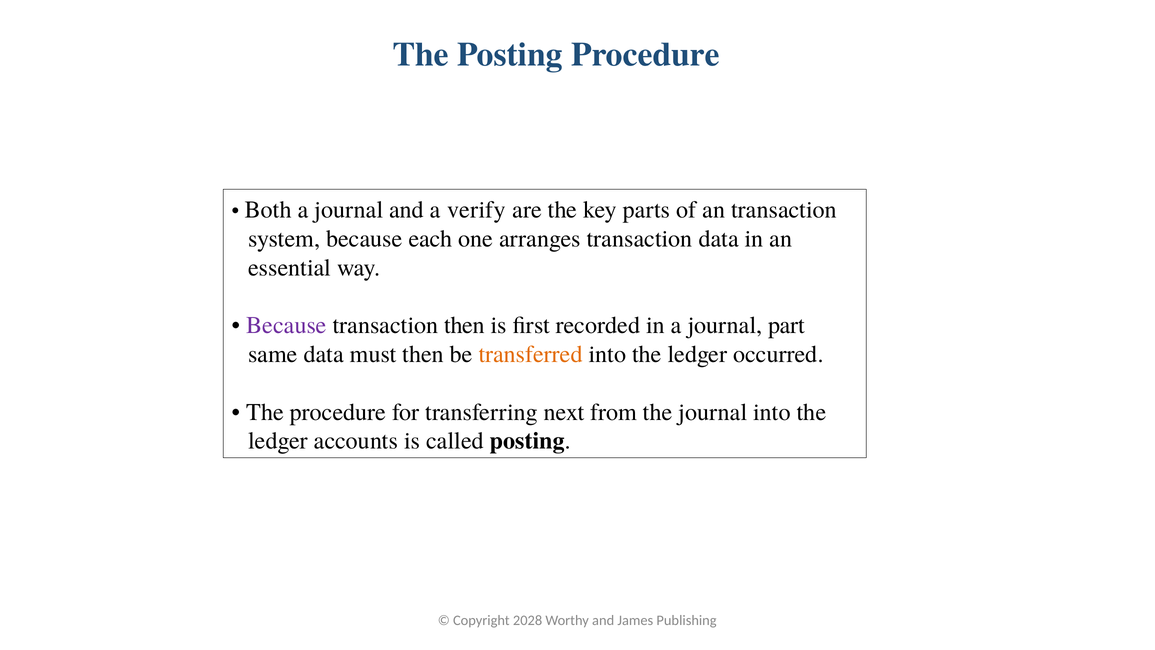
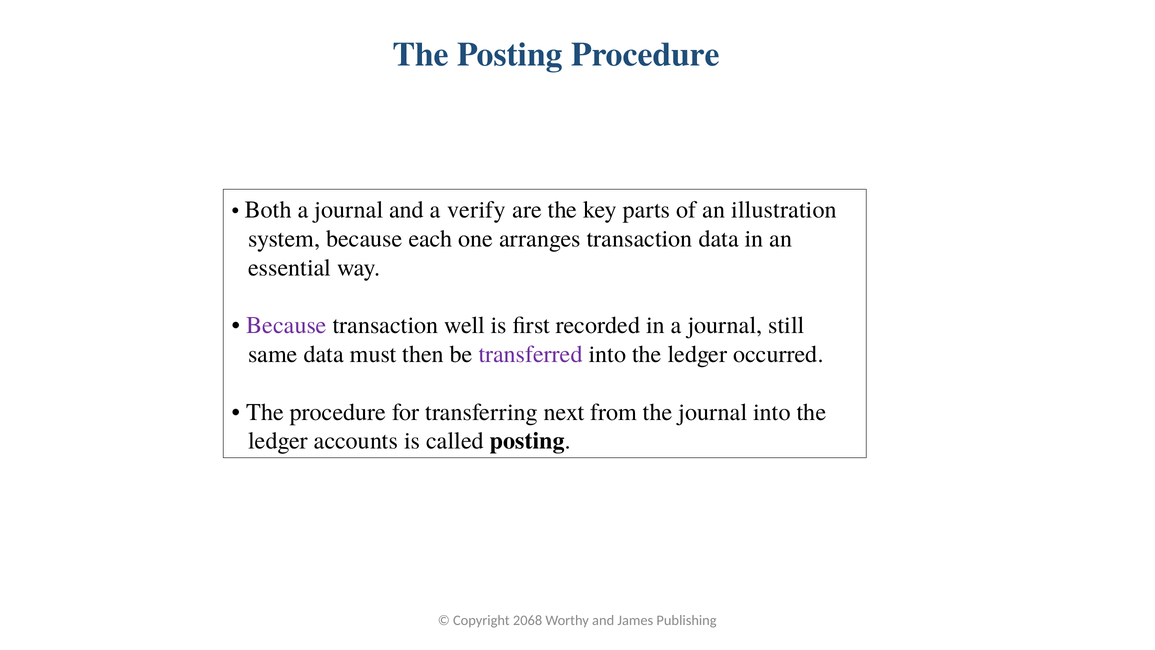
an transaction: transaction -> illustration (784, 210)
transaction then: then -> well (465, 325)
part: part -> still (786, 325)
transferred colour: orange -> purple (531, 354)
2028: 2028 -> 2068 (528, 620)
